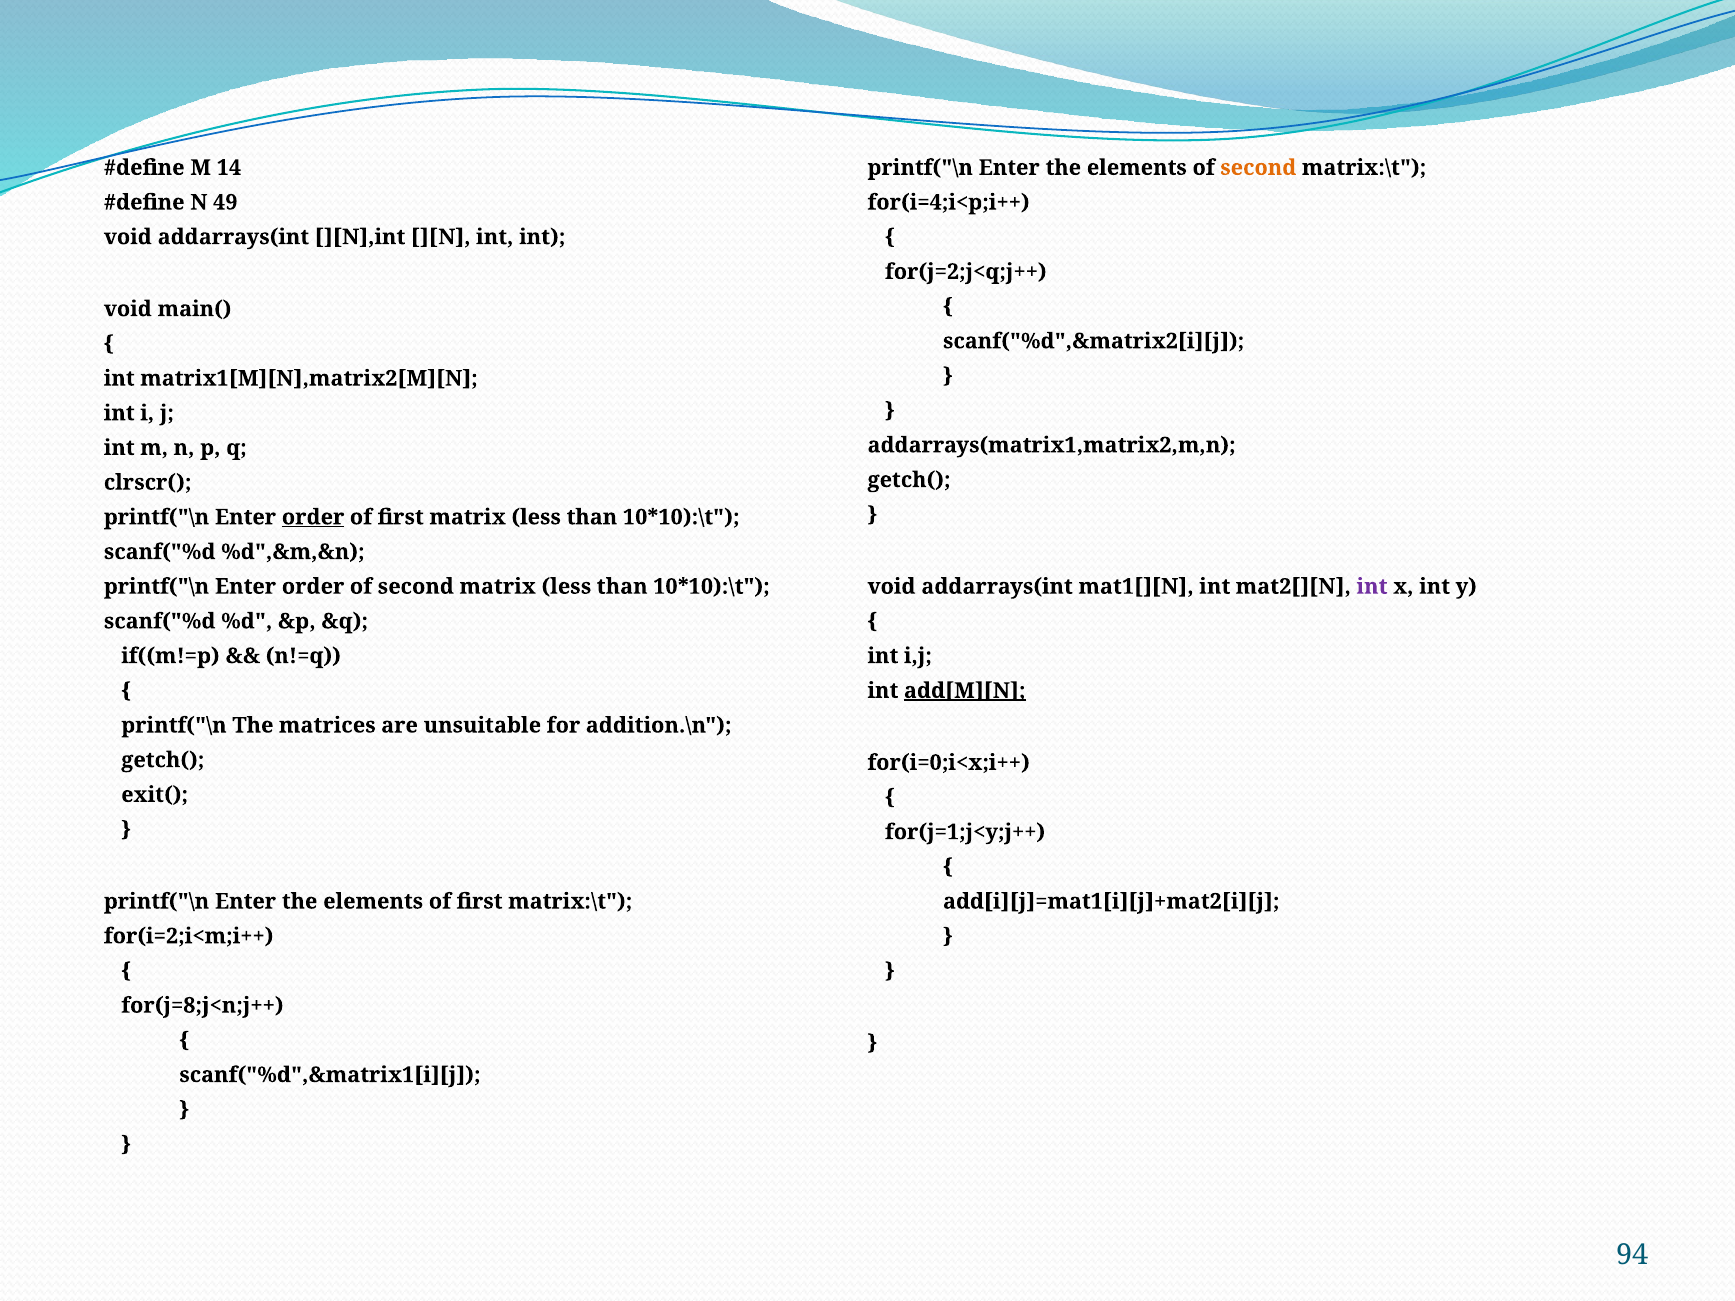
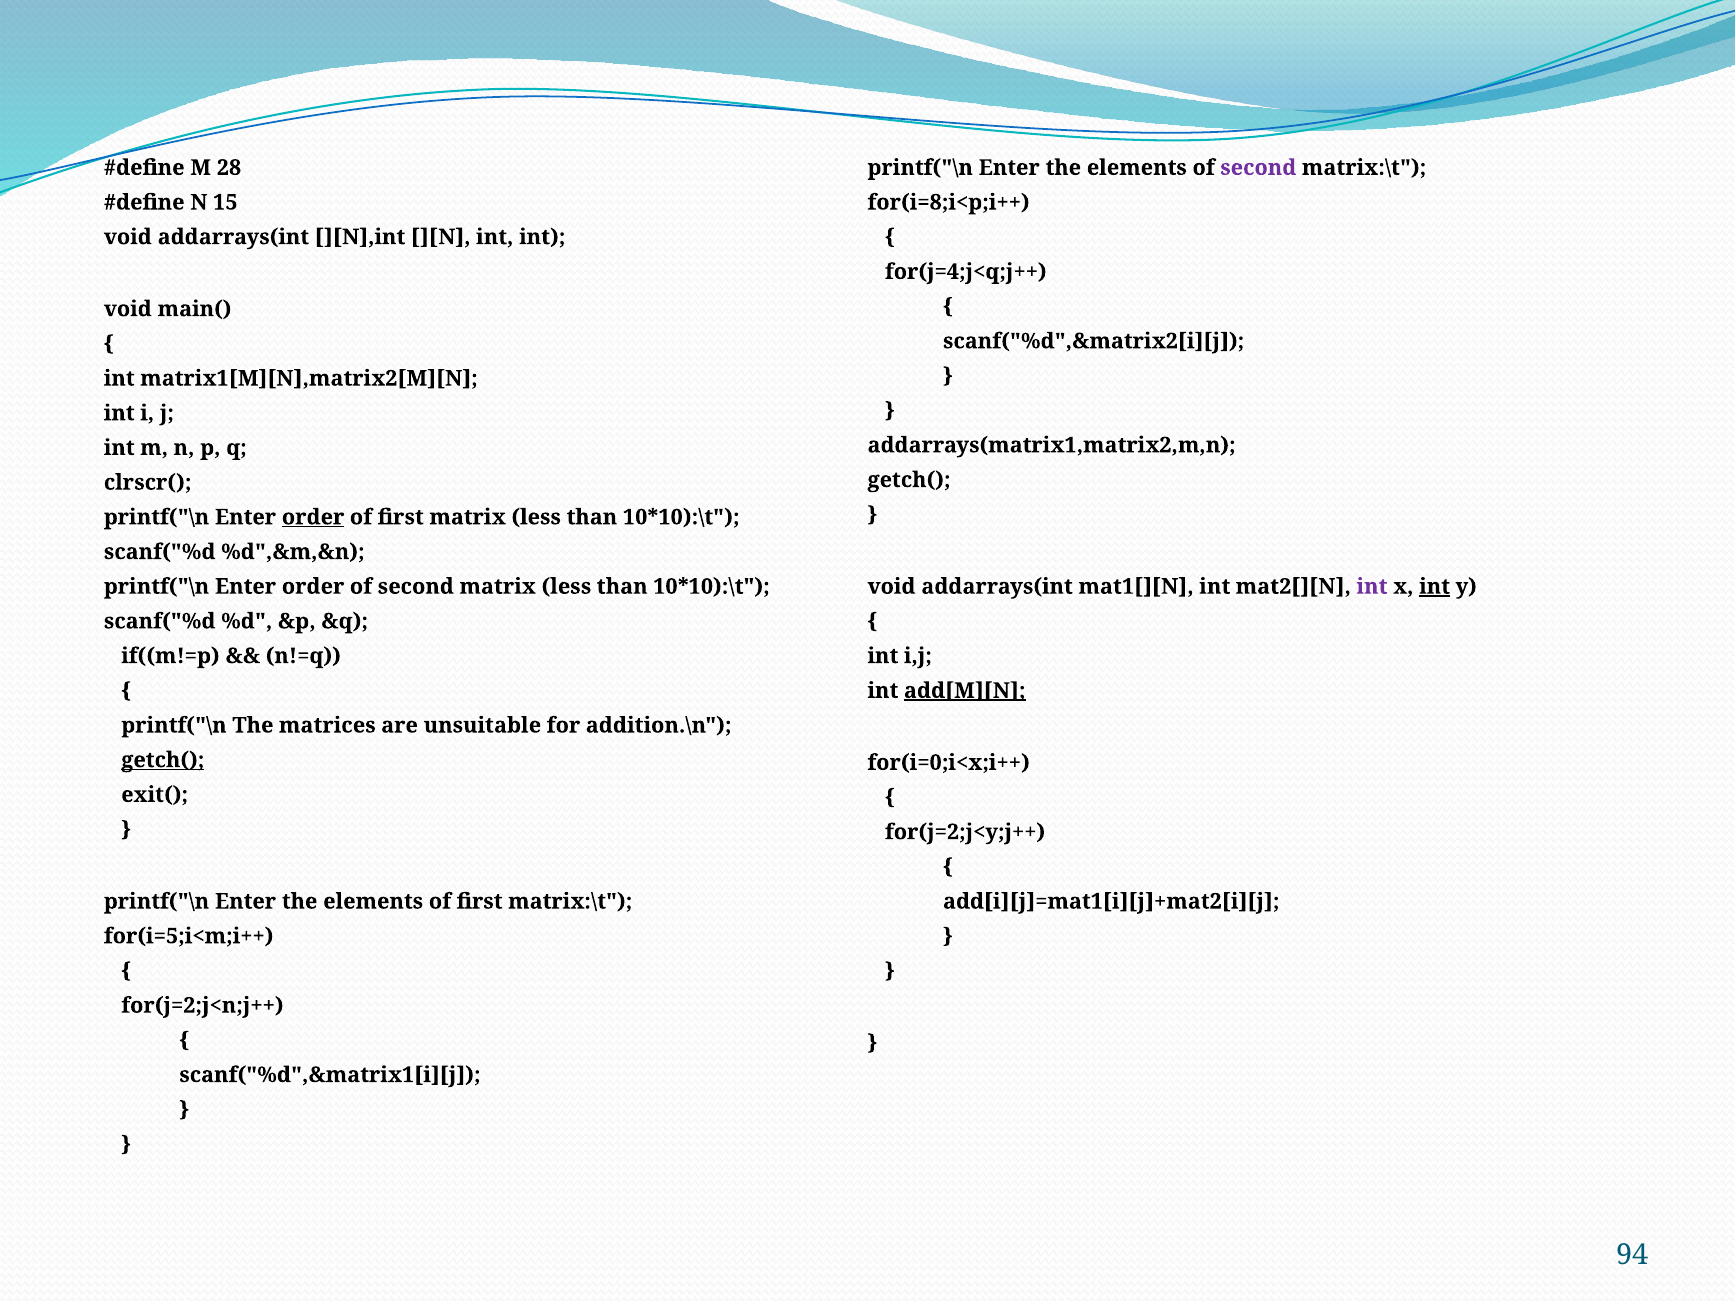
14: 14 -> 28 (229, 168)
second colour: orange -> purple (1258, 168)
49: 49 -> 15 (225, 202)
for(i=4;i<p;i++: for(i=4;i<p;i++ -> for(i=8;i<p;i++ (949, 202)
for(j=2;j<q;j++: for(j=2;j<q;j++ -> for(j=4;j<q;j++ (966, 272)
int underline: none -> present (1435, 587)
getch( underline: none -> present (163, 760)
for(j=1;j<y;j++: for(j=1;j<y;j++ -> for(j=2;j<y;j++ (965, 832)
for(i=2;i<m;i++: for(i=2;i<m;i++ -> for(i=5;i<m;i++ (189, 936)
for(j=8;j<n;j++: for(j=8;j<n;j++ -> for(j=2;j<n;j++ (202, 1006)
